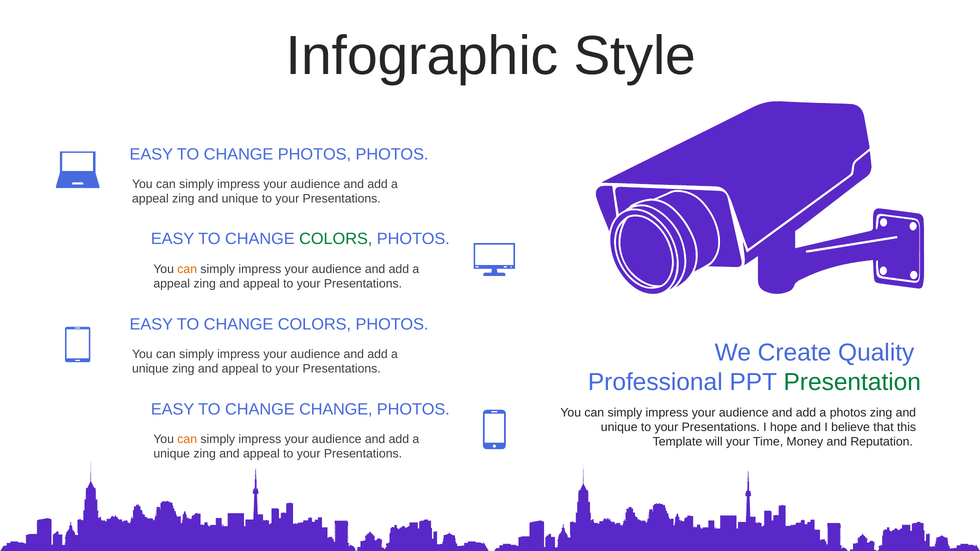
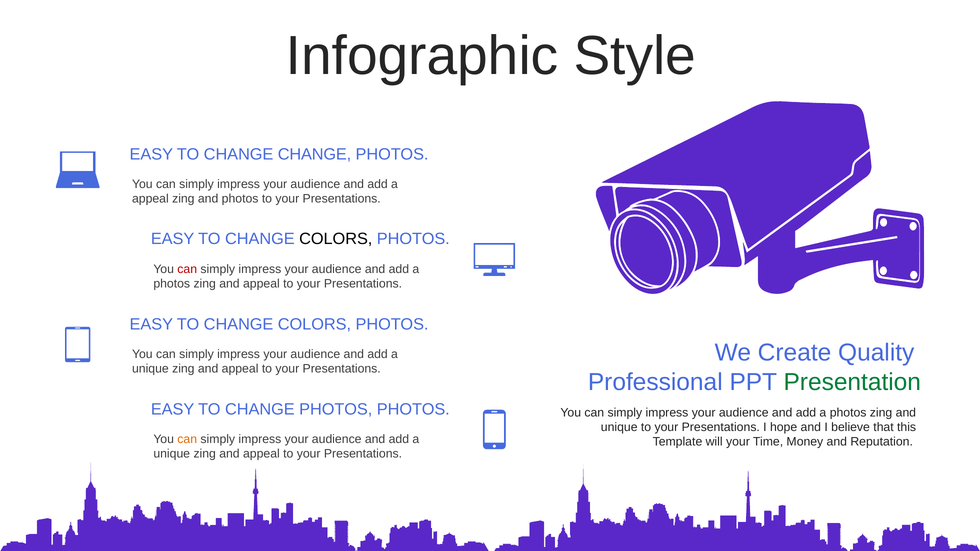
TO CHANGE PHOTOS: PHOTOS -> CHANGE (315, 154)
unique: unique -> photos (240, 199)
COLORS colour: green -> black (336, 239)
can colour: orange -> red (187, 269)
appeal: appeal -> photos (172, 284)
TO CHANGE CHANGE: CHANGE -> PHOTOS (336, 409)
